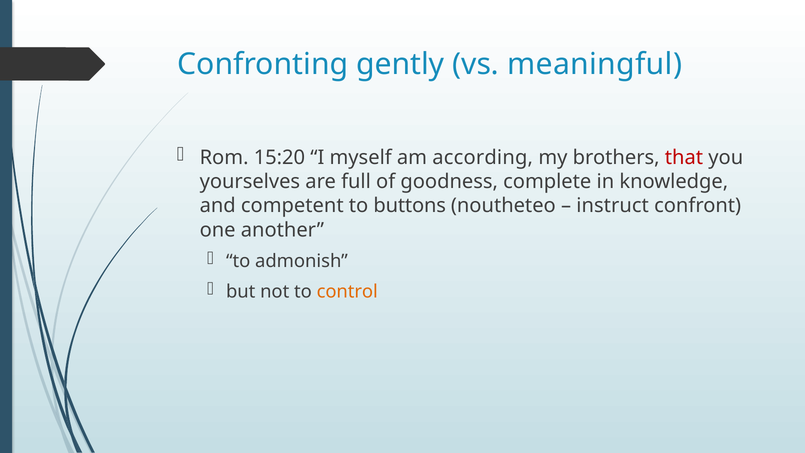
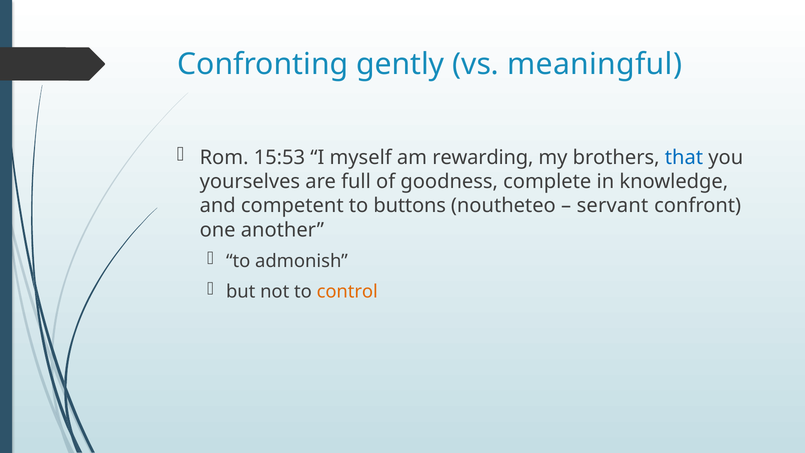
15:20: 15:20 -> 15:53 (279, 157)
according: according -> rewarding (483, 157)
that colour: red -> blue (684, 157)
instruct: instruct -> servant (613, 206)
